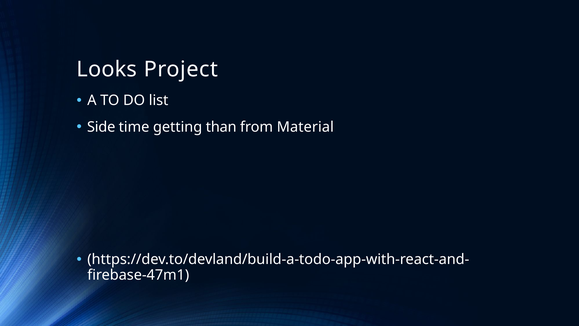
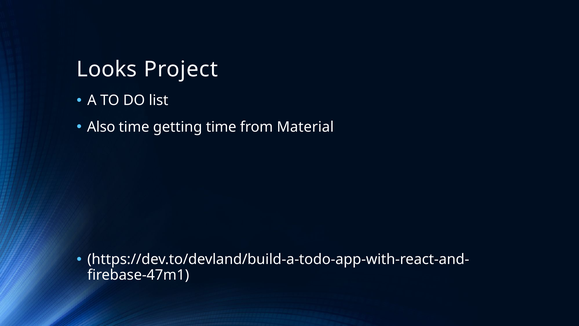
Side: Side -> Also (101, 127)
getting than: than -> time (221, 127)
